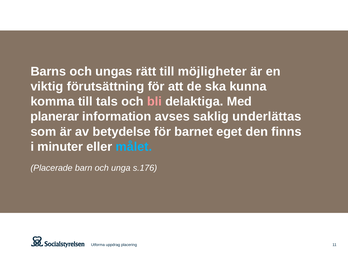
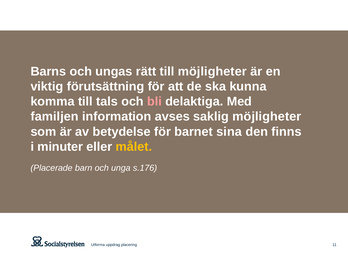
planerar: planerar -> familjen (55, 117)
saklig underlättas: underlättas -> möjligheter (267, 117)
eget: eget -> sina (229, 132)
målet colour: light blue -> yellow (134, 147)
